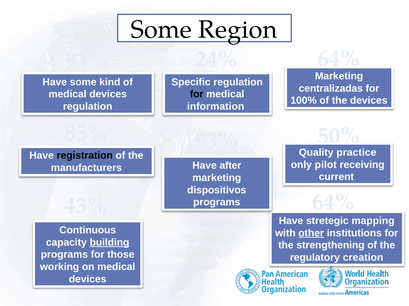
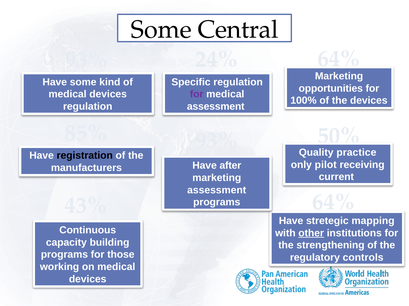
Region: Region -> Central (238, 30)
centralizadas: centralizadas -> opportunities (331, 89)
for colour: black -> purple (197, 94)
information: information -> assessment (216, 107)
dispositivos: dispositivos -> assessment (217, 190)
building underline: present -> none (110, 243)
creation: creation -> controls (363, 258)
